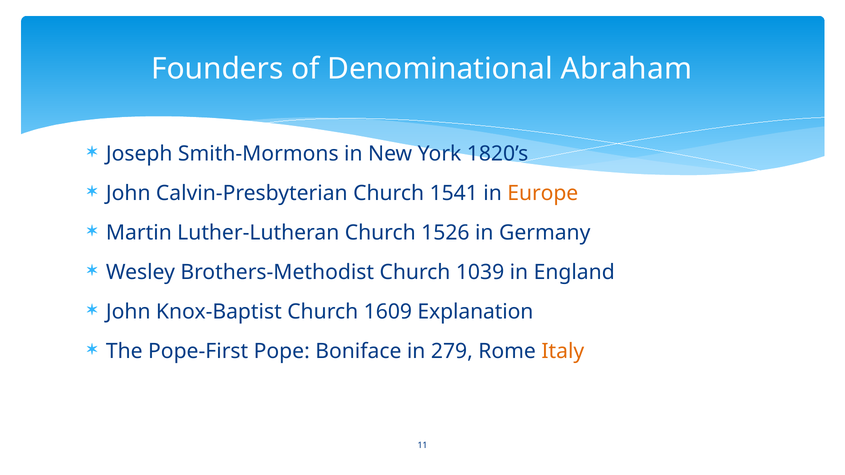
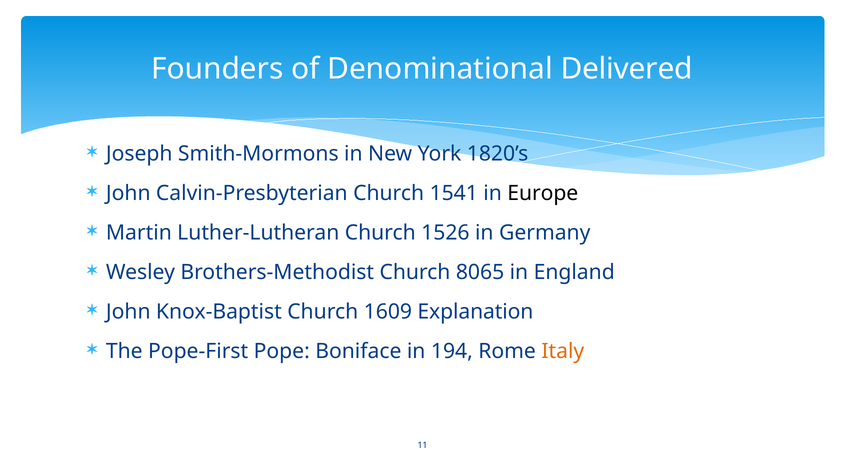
Abraham: Abraham -> Delivered (627, 69)
Europe colour: orange -> black (543, 194)
1039: 1039 -> 8065 (480, 272)
279: 279 -> 194 (452, 351)
